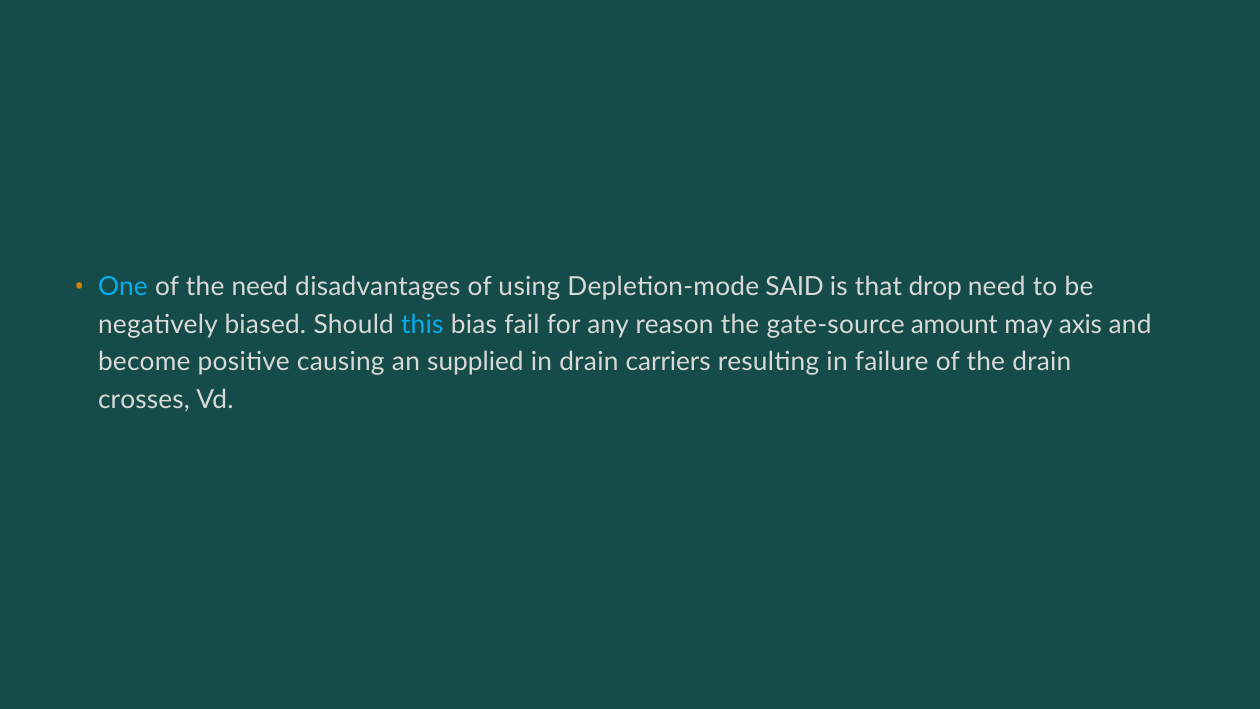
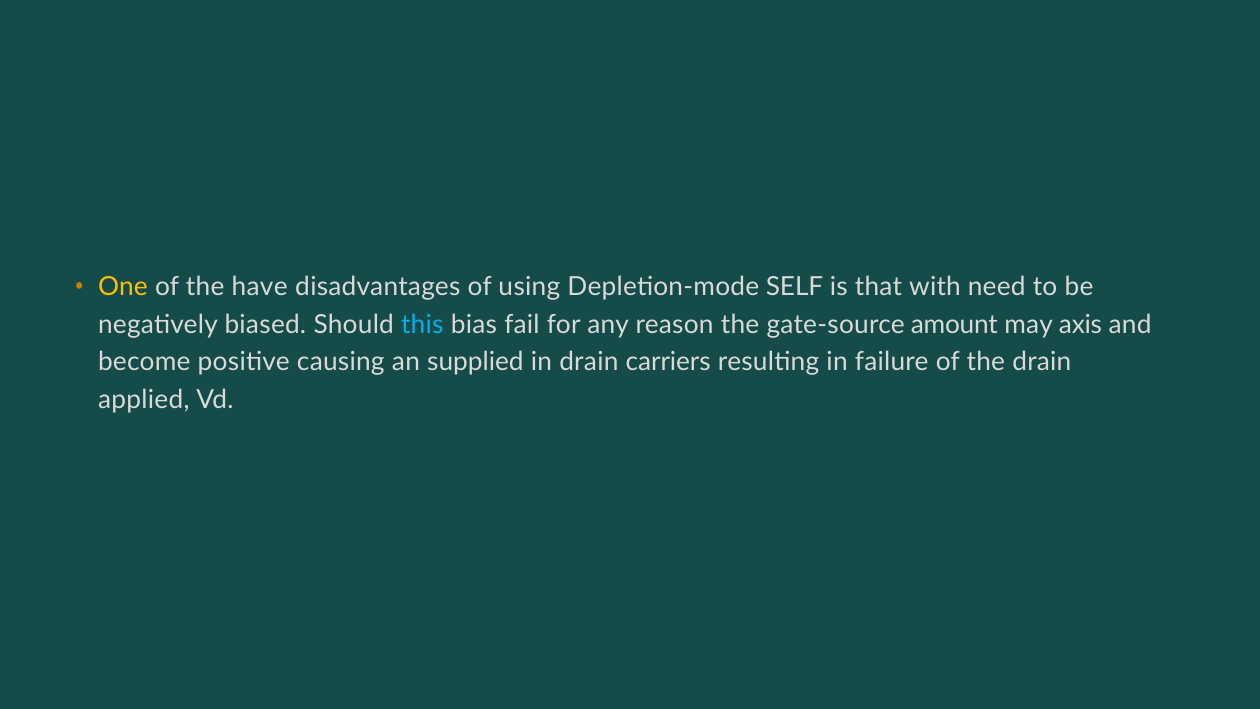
One colour: light blue -> yellow (123, 287)
the need: need -> have (260, 287)
SAID: SAID -> SELF (795, 287)
drop: drop -> with (935, 287)
crosses: crosses -> applied (144, 400)
